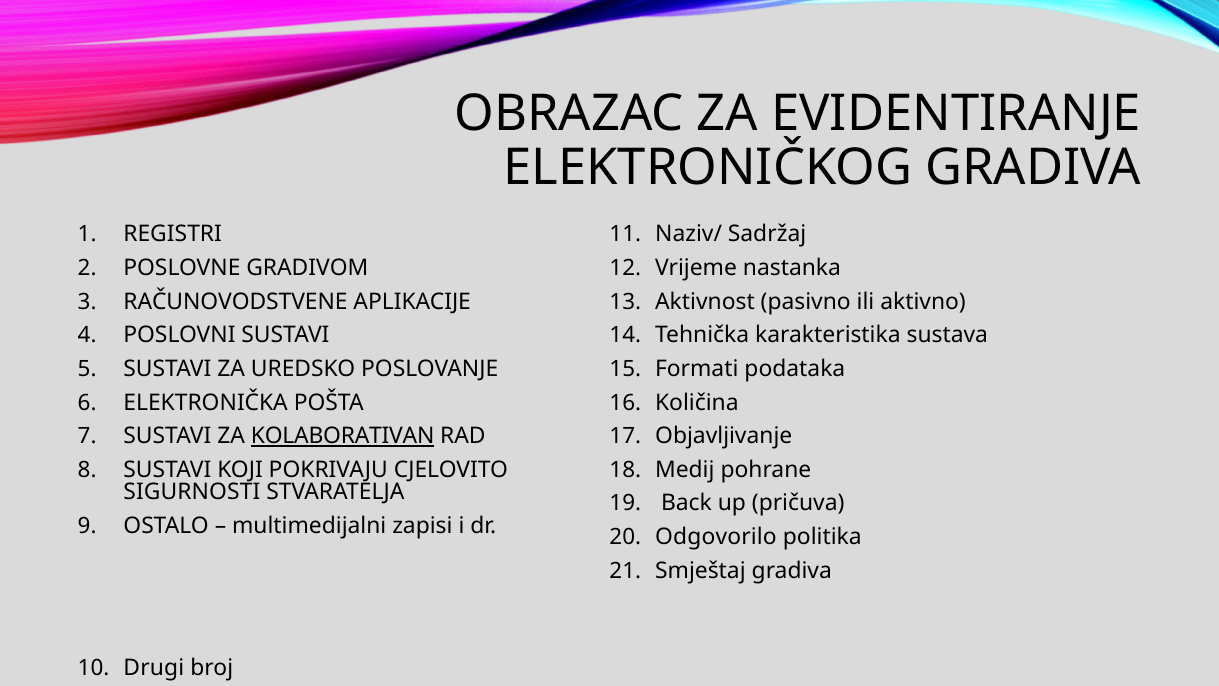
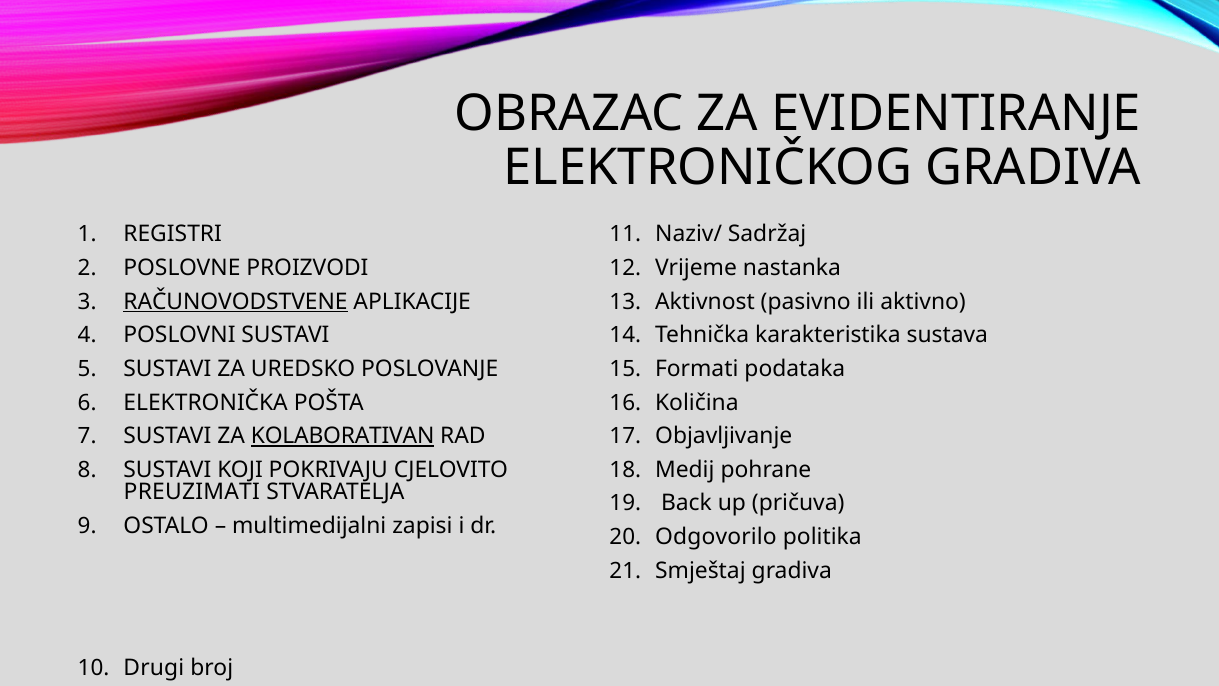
GRADIVOM: GRADIVOM -> PROIZVODI (307, 268)
RAČUNOVODSTVENE underline: none -> present (236, 301)
SIGURNOSTI: SIGURNOSTI -> PREUZIMATI (192, 492)
